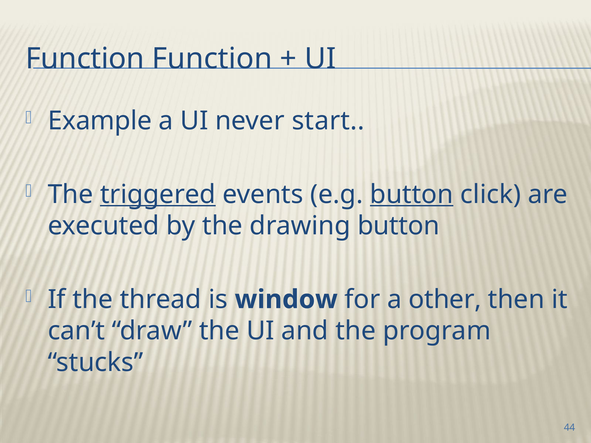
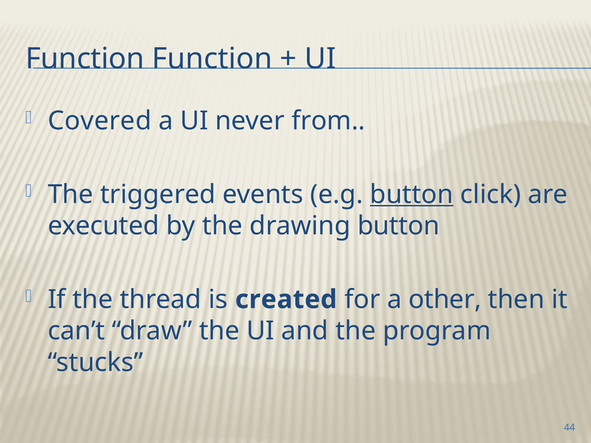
Example: Example -> Covered (100, 121)
start: start -> from (328, 121)
triggered underline: present -> none (158, 195)
window: window -> created (286, 300)
